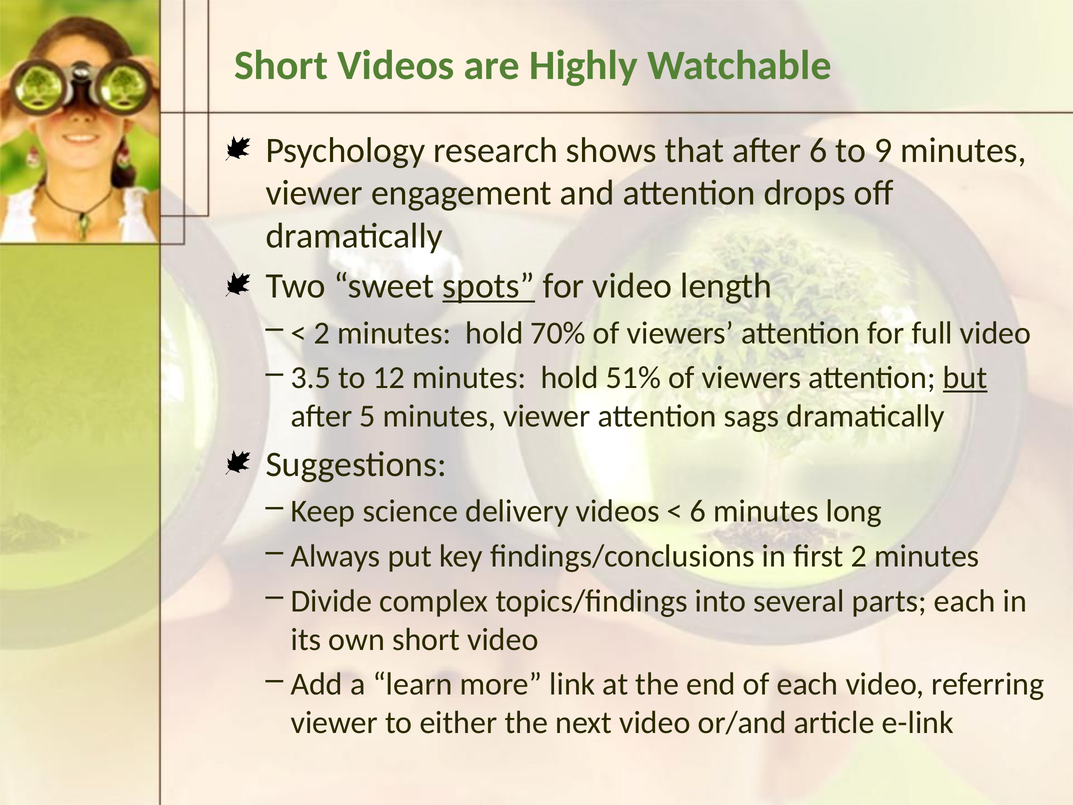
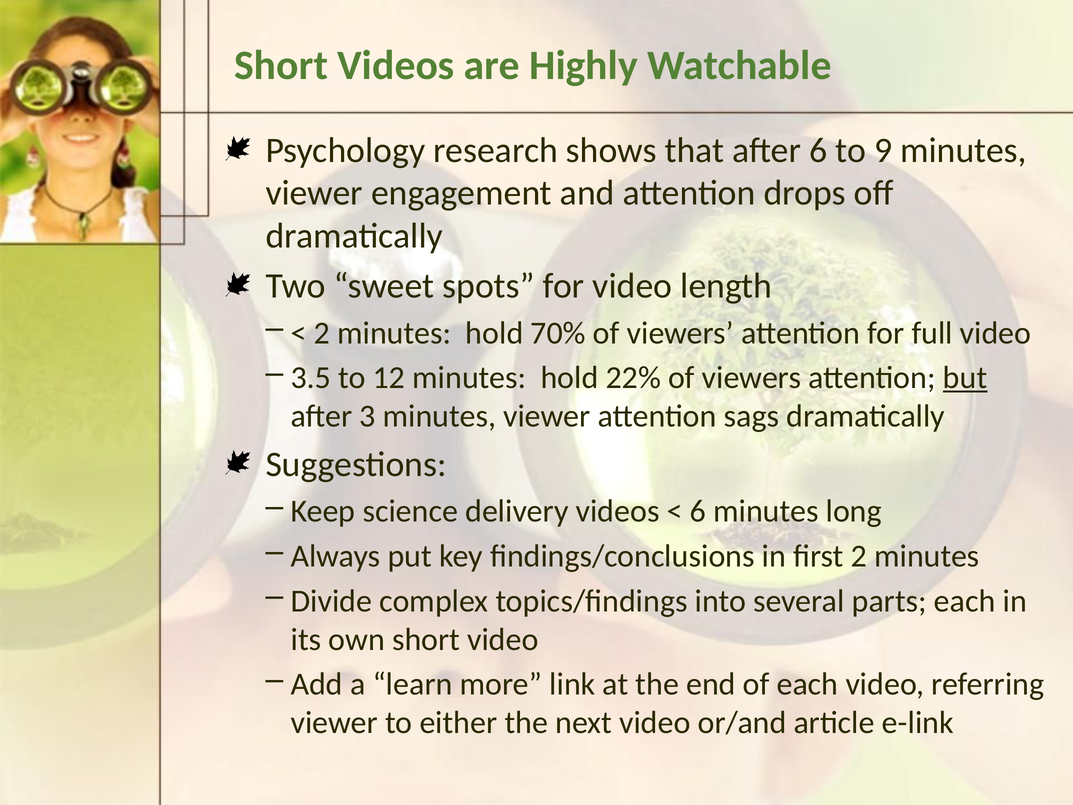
spots underline: present -> none (489, 286)
51%: 51% -> 22% (633, 378)
5: 5 -> 3 (367, 416)
